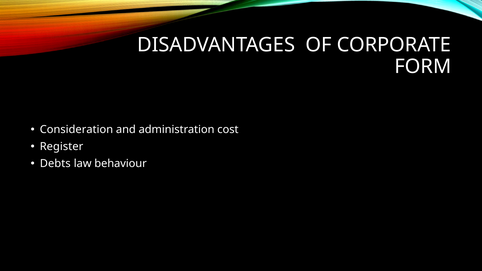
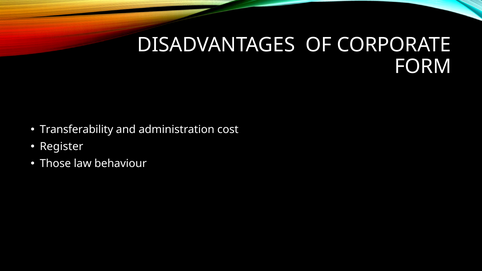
Consideration: Consideration -> Transferability (77, 130)
Debts: Debts -> Those (55, 164)
